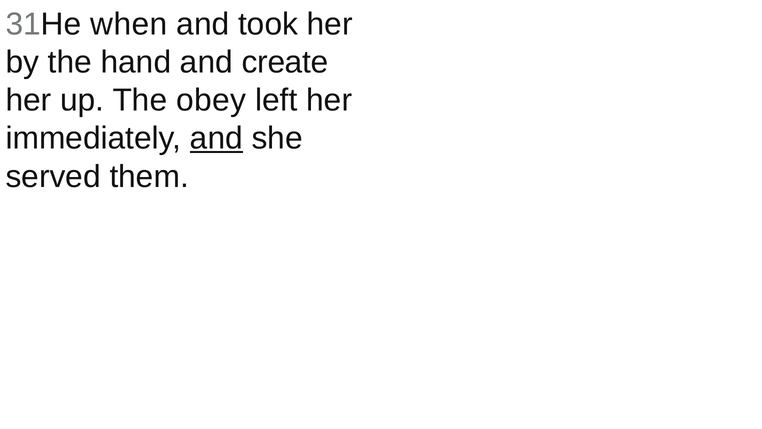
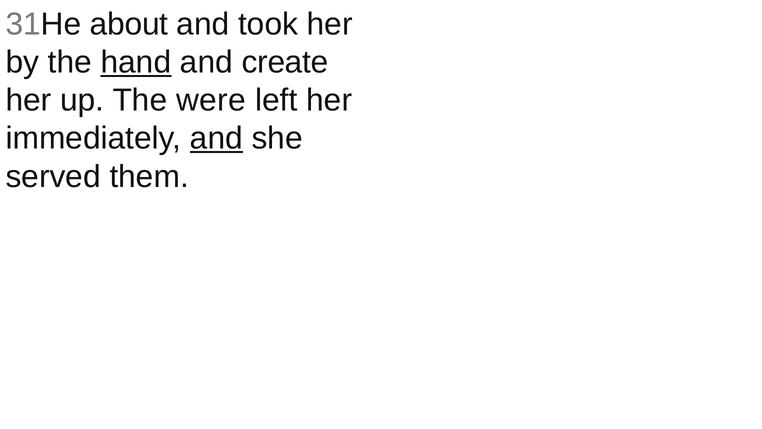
when: when -> about (129, 24)
hand underline: none -> present (136, 62)
obey: obey -> were (211, 100)
